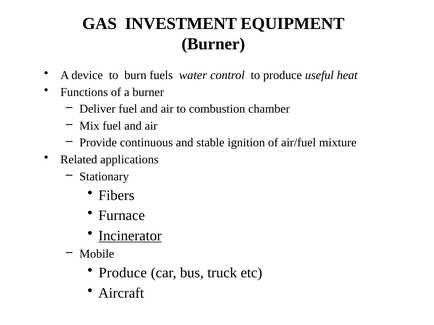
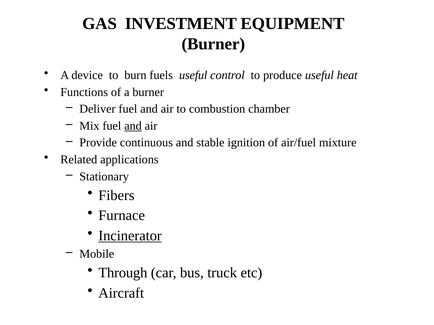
fuels water: water -> useful (193, 75)
and underline: none -> present (133, 126)
Produce: Produce -> Through (123, 273)
